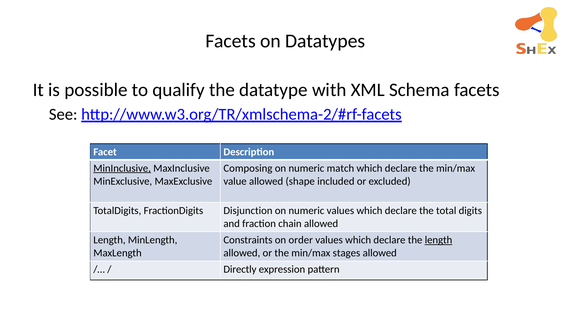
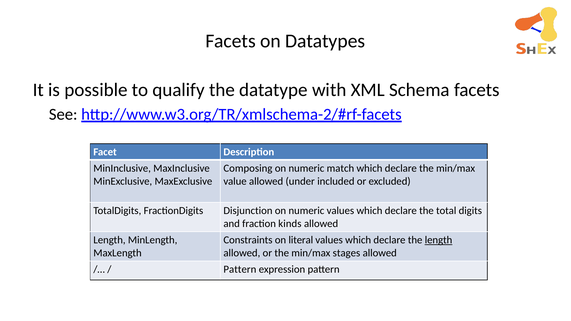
MinInclusive underline: present -> none (122, 168)
shape: shape -> under (300, 181)
chain: chain -> kinds (290, 224)
order: order -> literal (301, 240)
Directly: Directly -> Pattern (240, 269)
